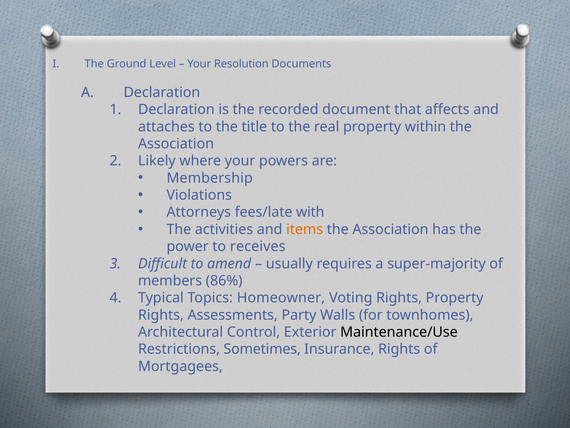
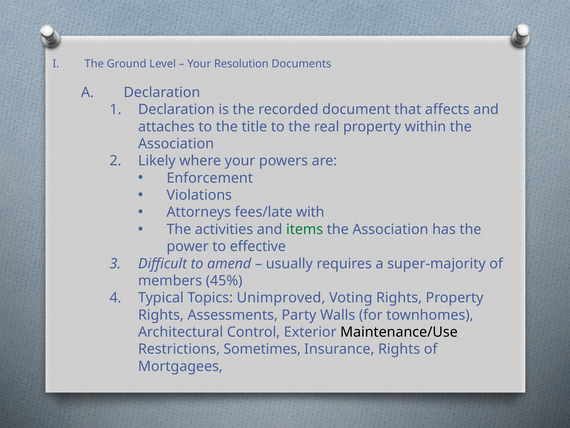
Membership: Membership -> Enforcement (210, 178)
items colour: orange -> green (305, 229)
receives: receives -> effective (258, 246)
86%: 86% -> 45% (224, 280)
Homeowner: Homeowner -> Unimproved (281, 298)
